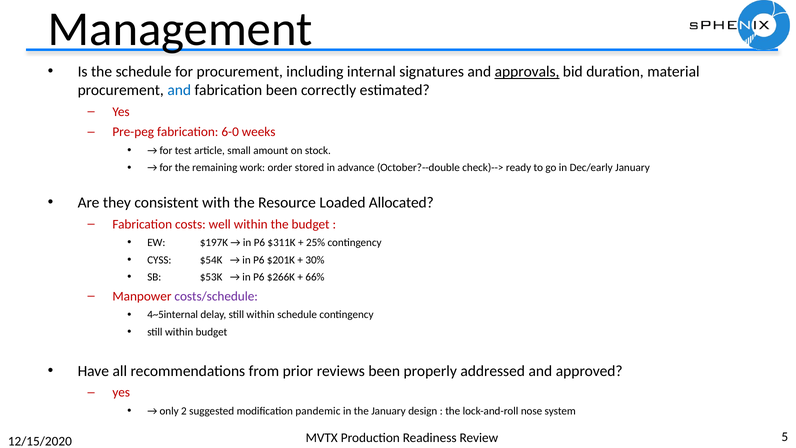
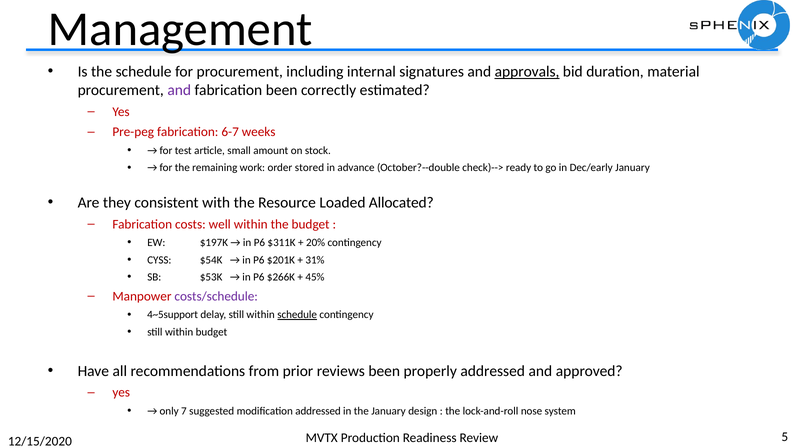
and colour: blue -> purple (179, 90)
6-0: 6-0 -> 6-7 (230, 132)
25%: 25% -> 20% (316, 243)
30%: 30% -> 31% (315, 260)
66%: 66% -> 45% (315, 277)
4~5internal: 4~5internal -> 4~5support (173, 315)
schedule underline: none -> present (297, 315)
2: 2 -> 7 (184, 411)
modification pandemic: pandemic -> addressed (318, 411)
